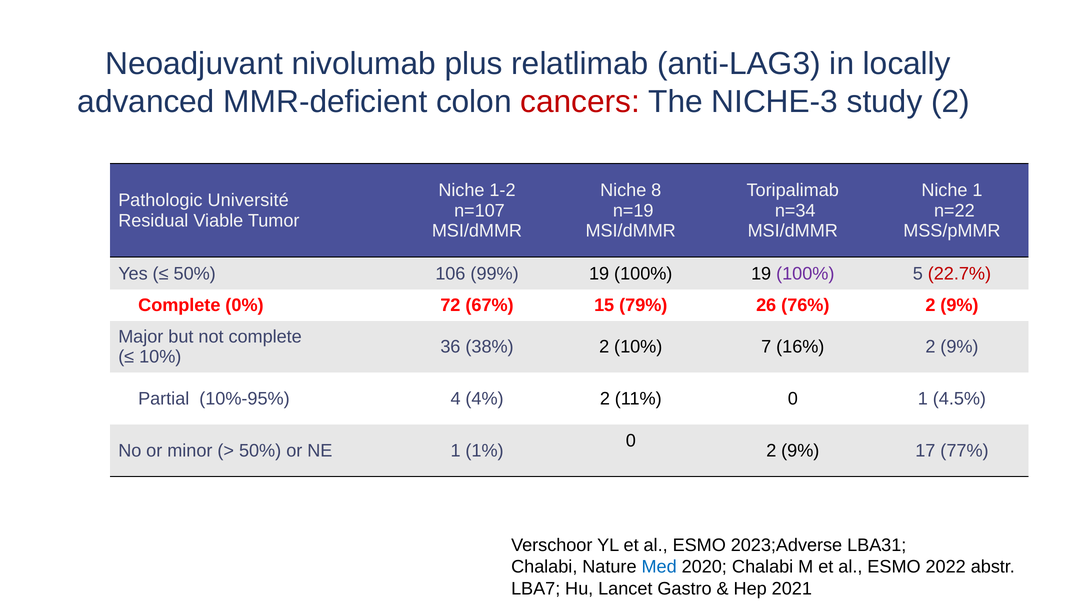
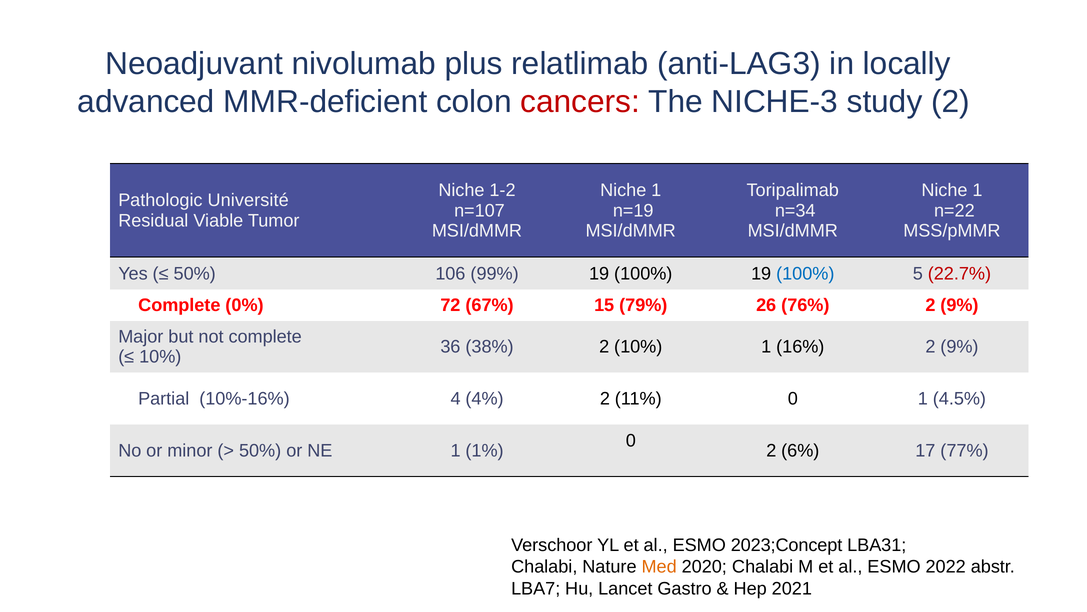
8: 8 -> 1 (656, 190)
100% colour: purple -> blue (805, 273)
10% 7: 7 -> 1 (766, 347)
10%-95%: 10%-95% -> 10%-16% (244, 398)
9%: 9% -> 6% (800, 450)
2023;Adverse: 2023;Adverse -> 2023;Concept (787, 545)
Med colour: blue -> orange (659, 566)
